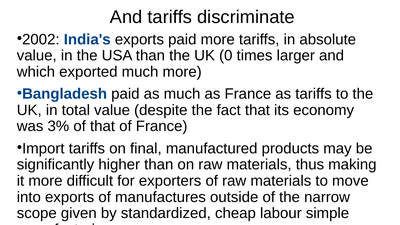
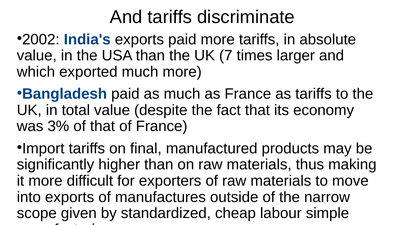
0: 0 -> 7 (226, 56)
